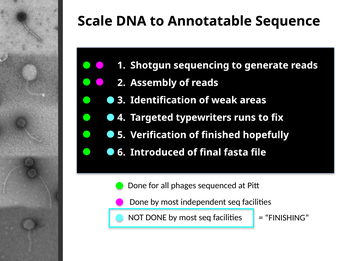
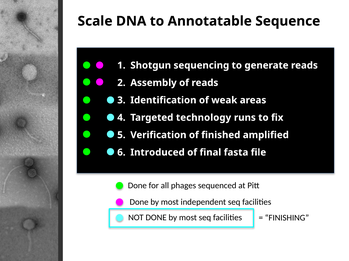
typewriters: typewriters -> technology (204, 118)
hopefully: hopefully -> amplified (266, 135)
